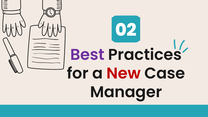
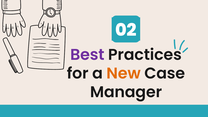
New colour: red -> orange (124, 73)
